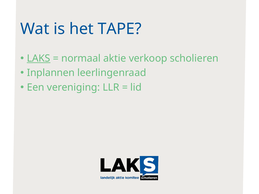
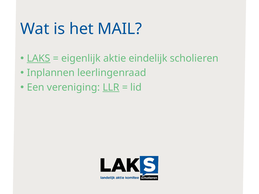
TAPE: TAPE -> MAIL (120, 29)
normaal: normaal -> eigenlijk (81, 58)
verkoop: verkoop -> eindelijk (148, 58)
LLR underline: none -> present (111, 87)
